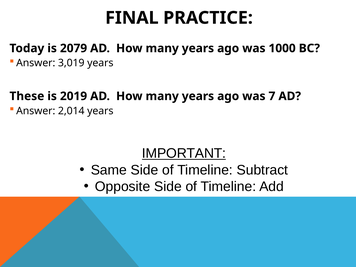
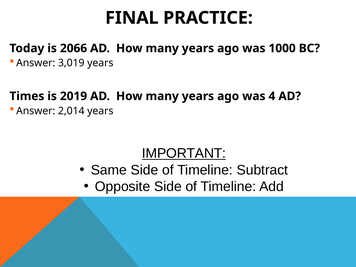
2079: 2079 -> 2066 (74, 48)
These: These -> Times (27, 96)
7: 7 -> 4 (272, 96)
